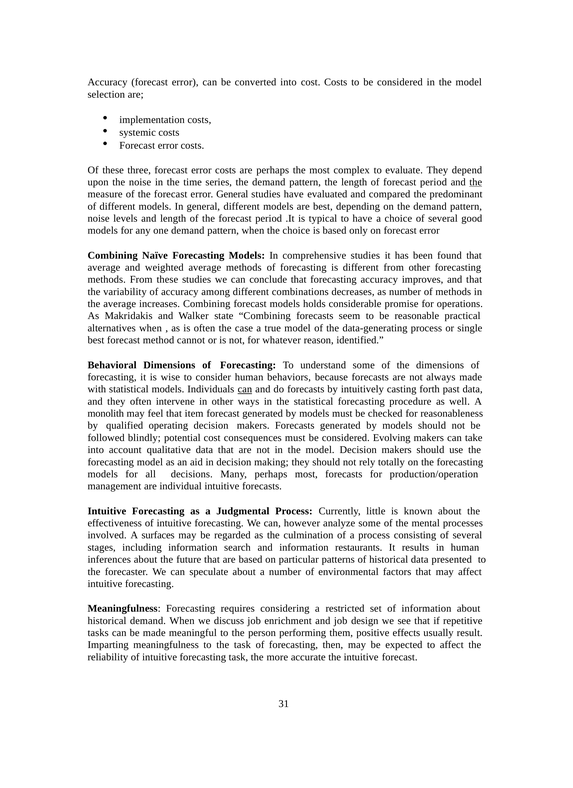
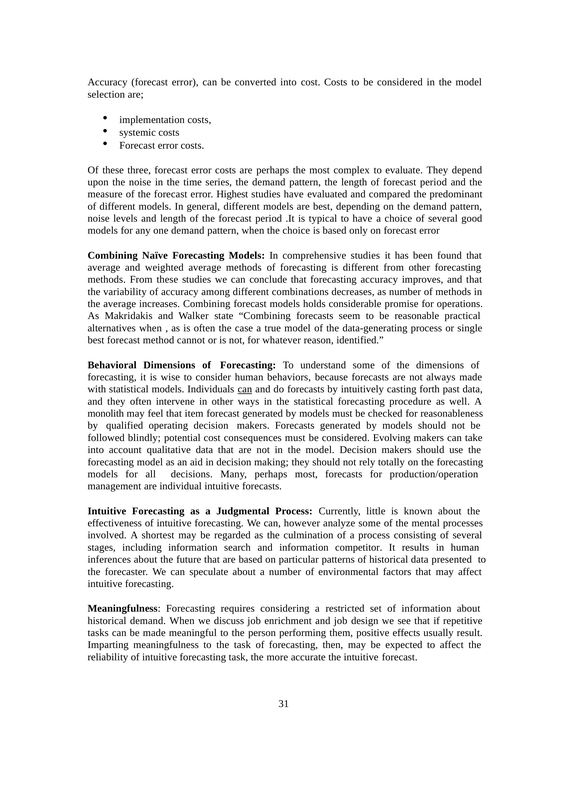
the underline: present -> none (476, 182)
error General: General -> Highest (232, 194)
surfaces: surfaces -> shortest (158, 535)
restaurants: restaurants -> competitor (359, 548)
